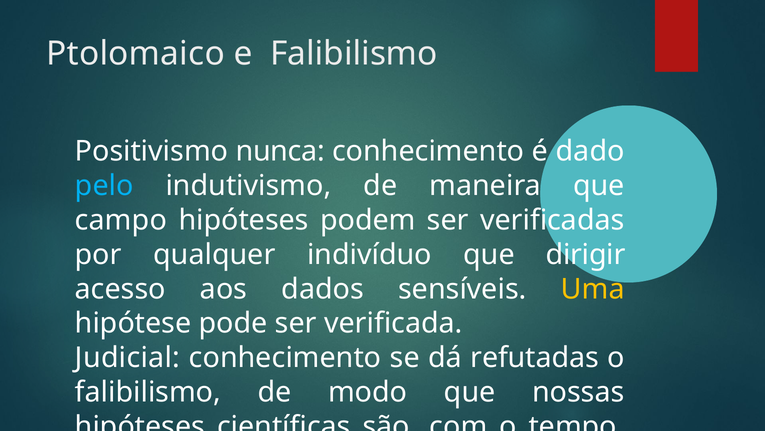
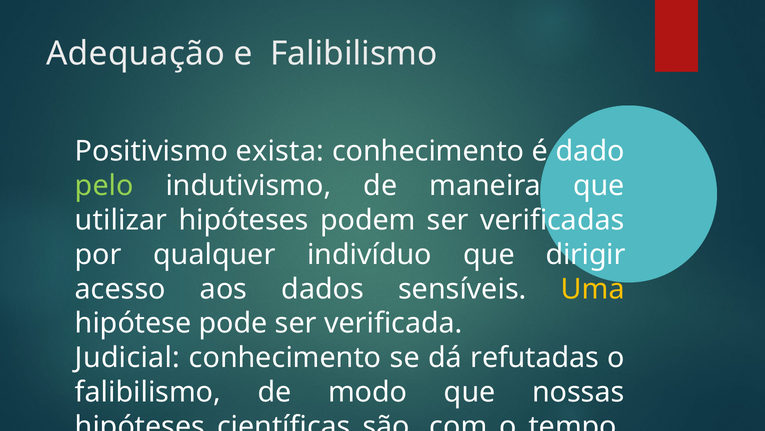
Ptolomaico: Ptolomaico -> Adequação (136, 54)
nunca: nunca -> exista (280, 151)
pelo colour: light blue -> light green (104, 185)
campo: campo -> utilizar (121, 220)
